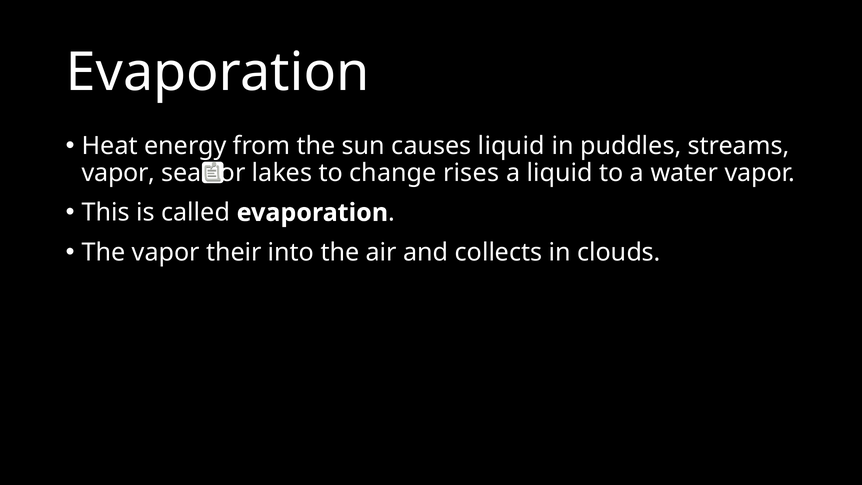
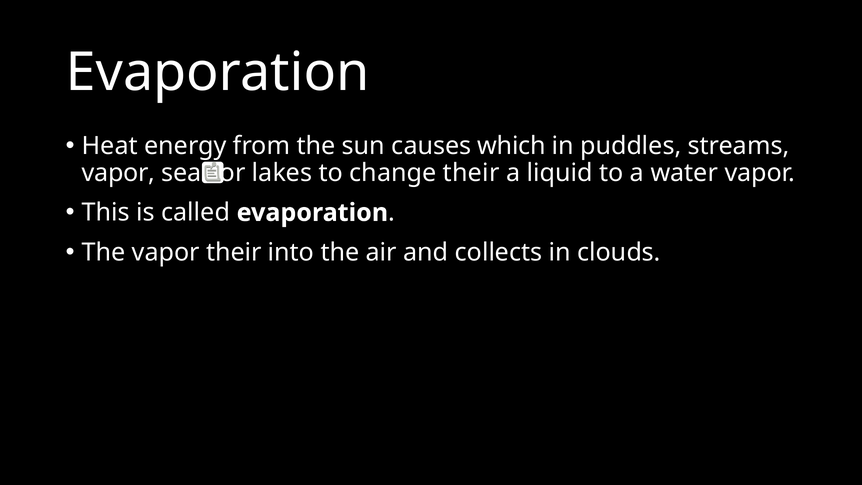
causes liquid: liquid -> which (512, 146)
change rises: rises -> their (471, 173)
